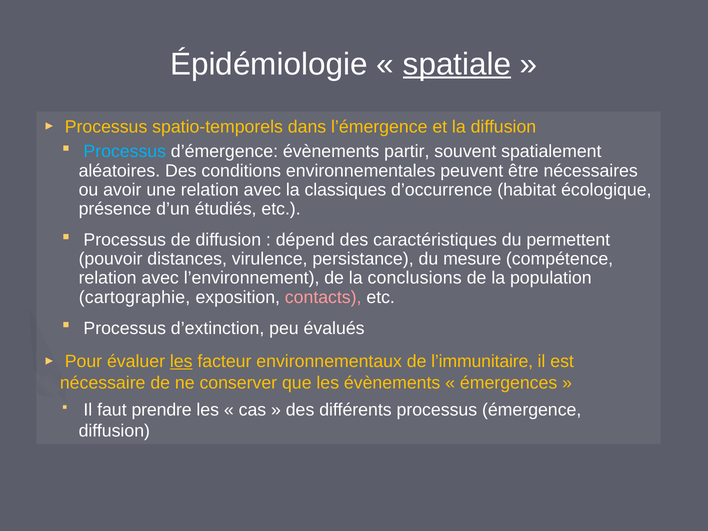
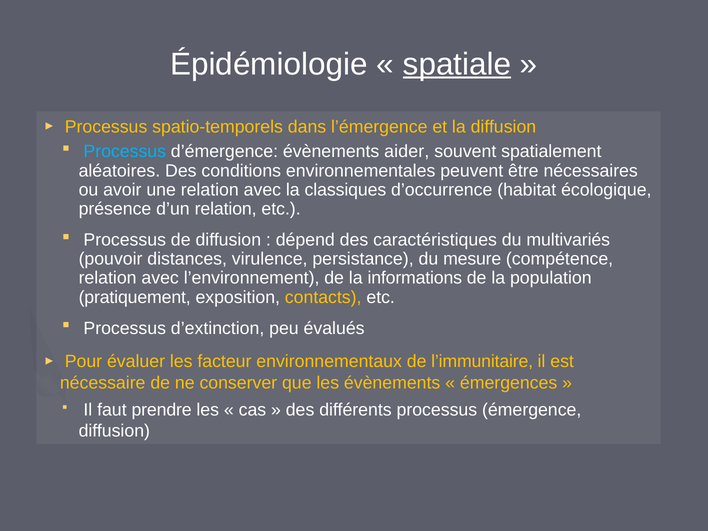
partir: partir -> aider (407, 152)
d’un étudiés: étudiés -> relation (226, 209)
permettent: permettent -> multivariés (568, 240)
conclusions: conclusions -> informations (415, 278)
cartographie: cartographie -> pratiquement (135, 297)
contacts colour: pink -> yellow (323, 297)
les underline: present -> none (181, 362)
